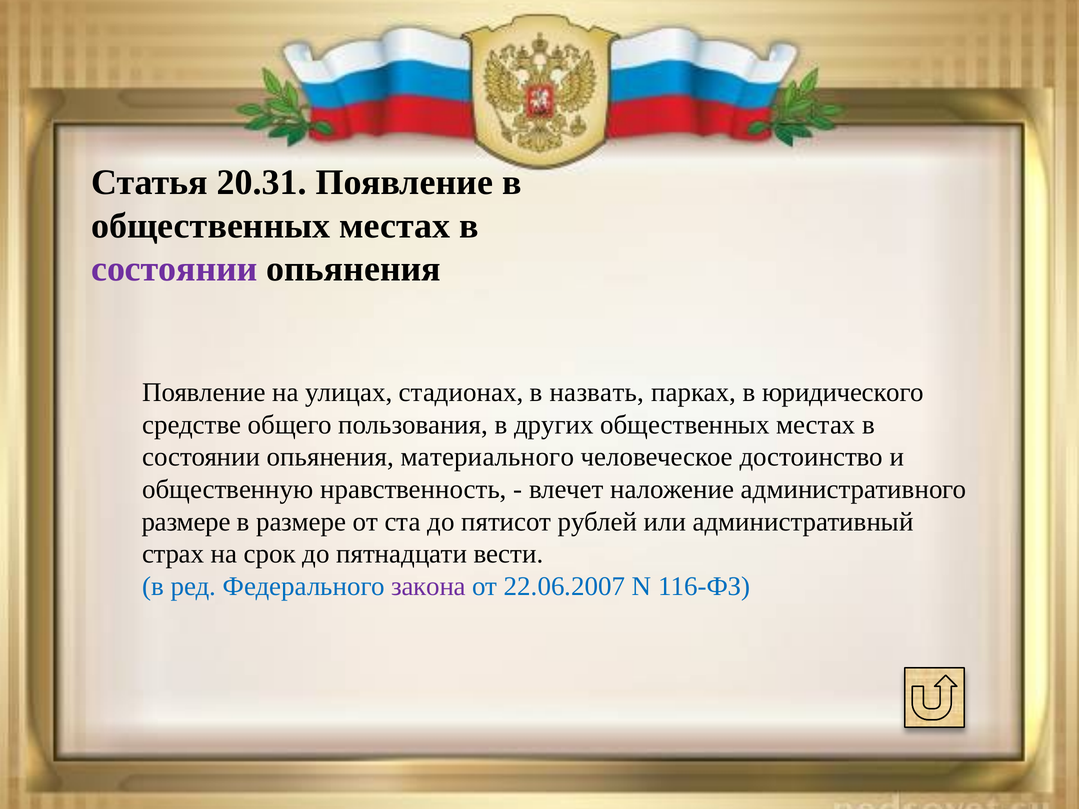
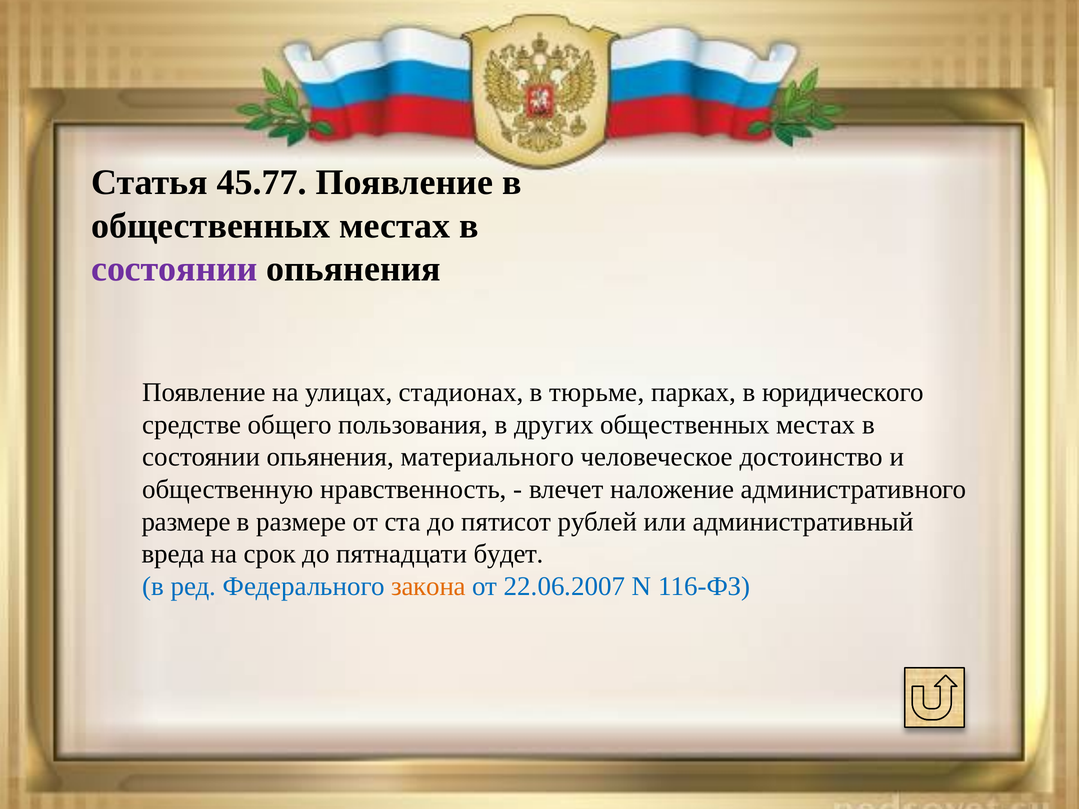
20.31: 20.31 -> 45.77 (262, 183)
назвать: назвать -> тюрьме (597, 392)
страх: страх -> вреда (173, 554)
вести: вести -> будет (509, 554)
закона colour: purple -> orange (428, 587)
